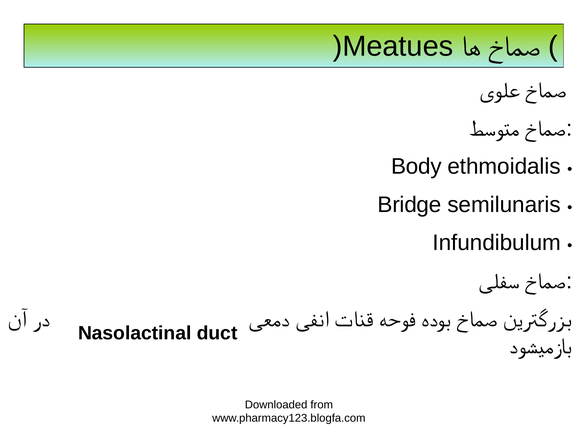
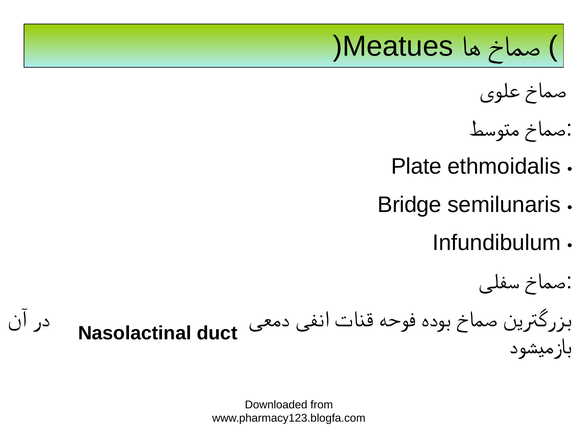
Body: Body -> Plate (416, 167)
